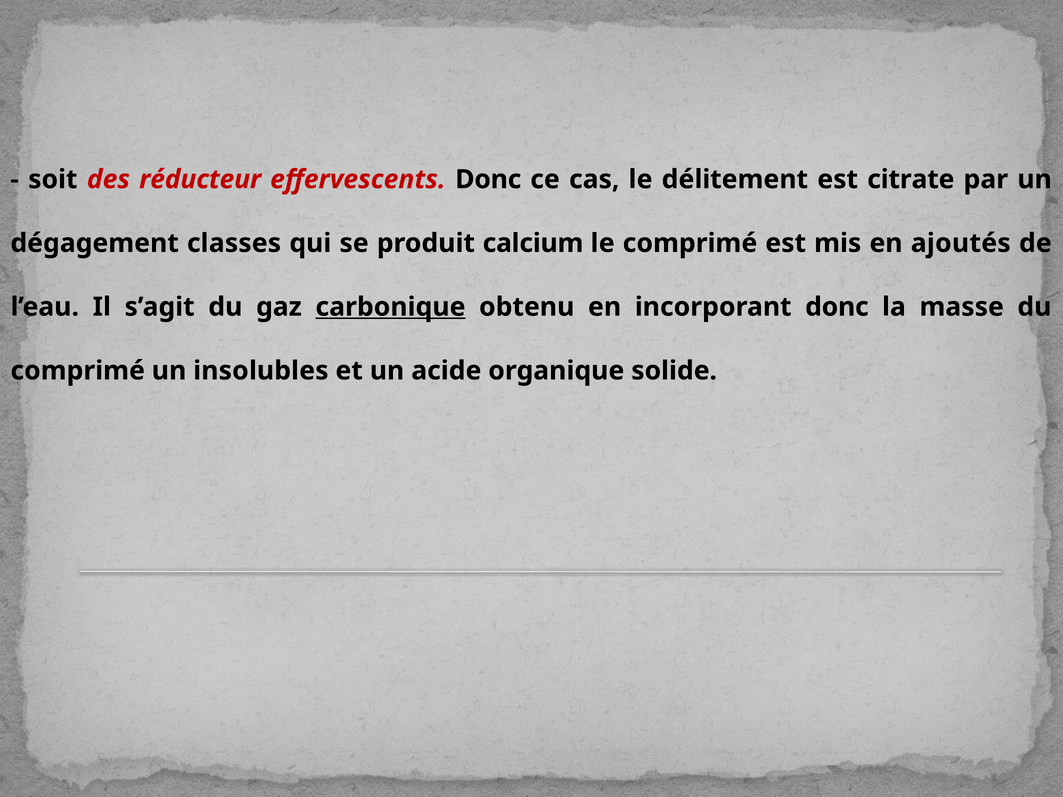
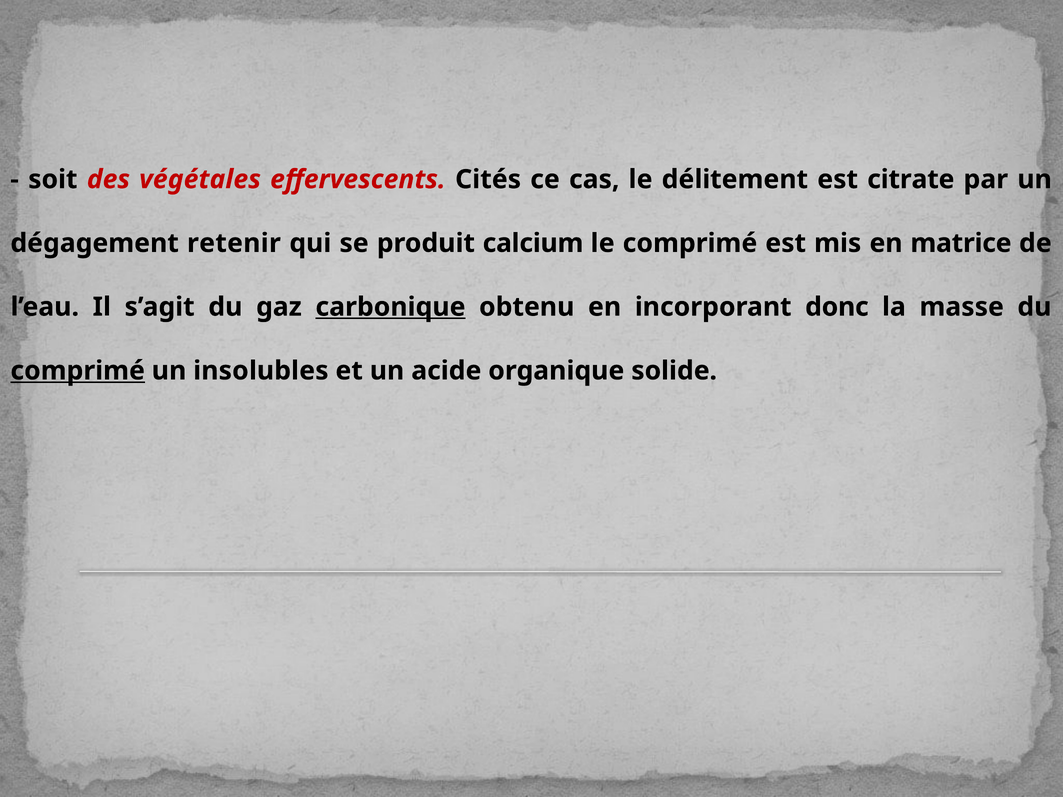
réducteur: réducteur -> végétales (200, 179)
effervescents Donc: Donc -> Cités (488, 179)
classes: classes -> retenir (234, 243)
ajoutés: ajoutés -> matrice (961, 243)
comprimé underline: none -> present (78, 371)
